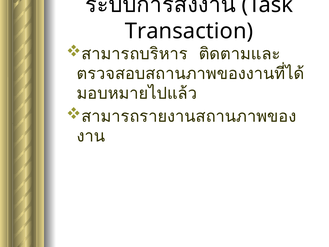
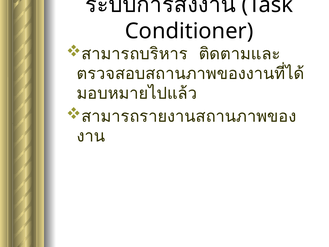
Transaction: Transaction -> Conditioner (189, 31)
